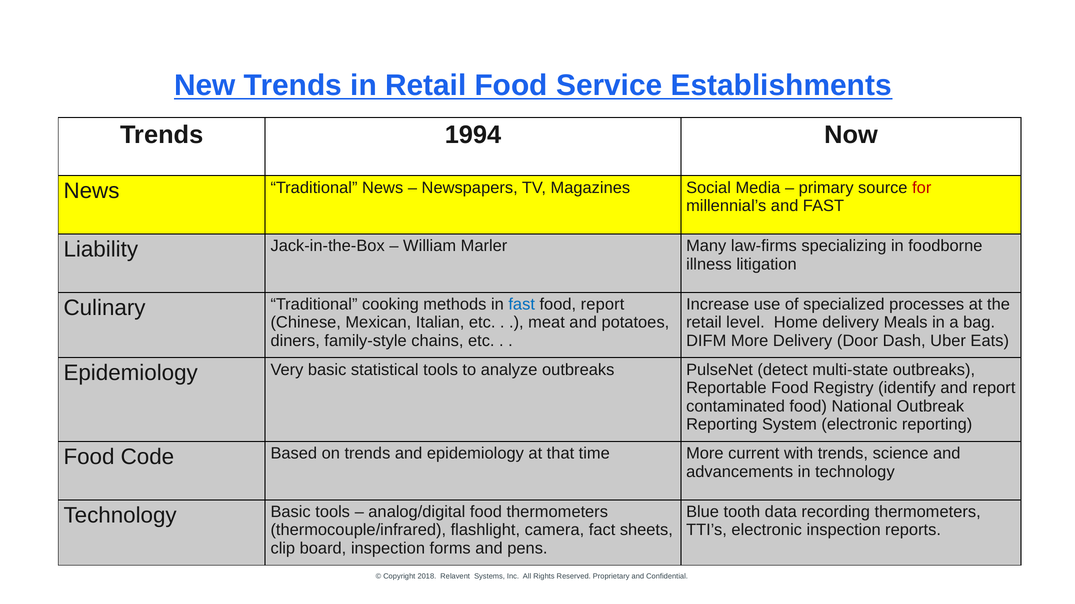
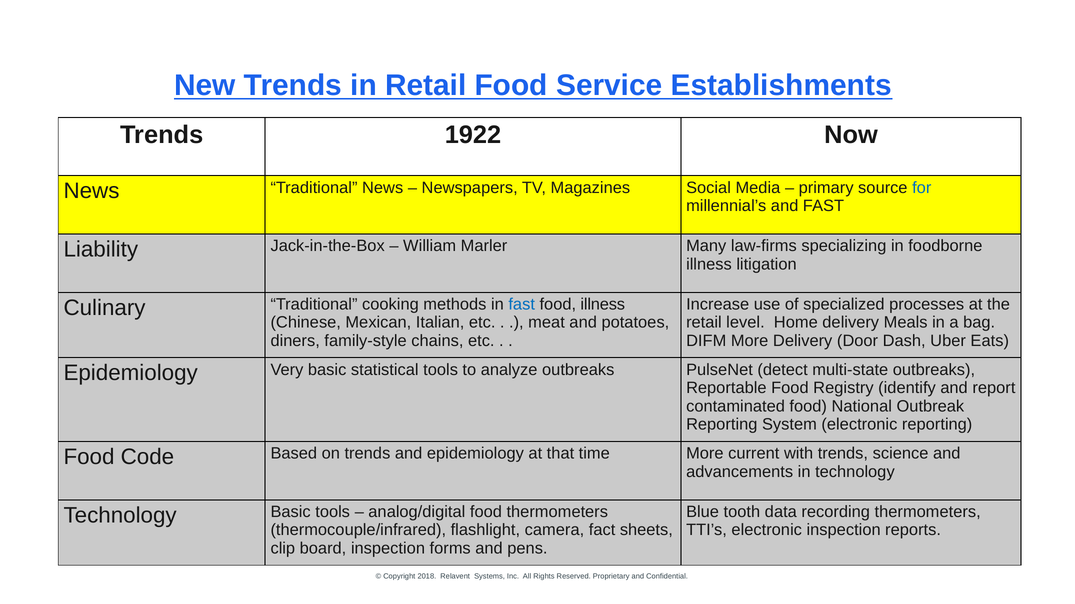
1994: 1994 -> 1922 (473, 135)
for colour: red -> blue (922, 188)
food report: report -> illness (603, 305)
